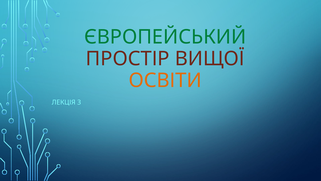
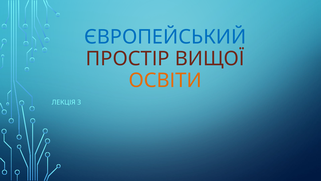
ЄВРОПЕЙСЬКИЙ colour: green -> blue (165, 37)
